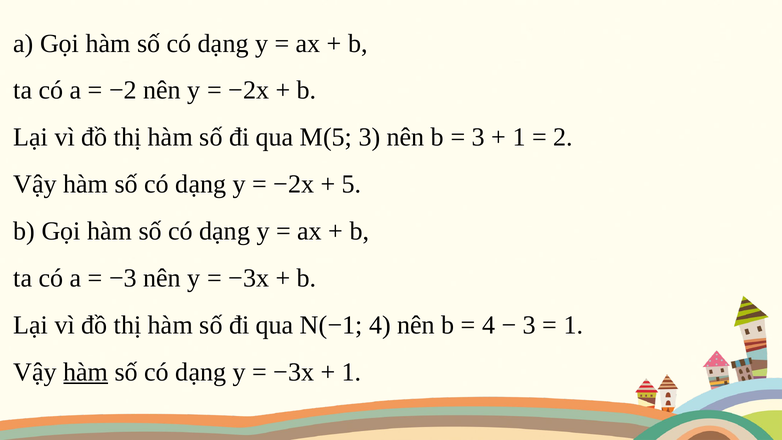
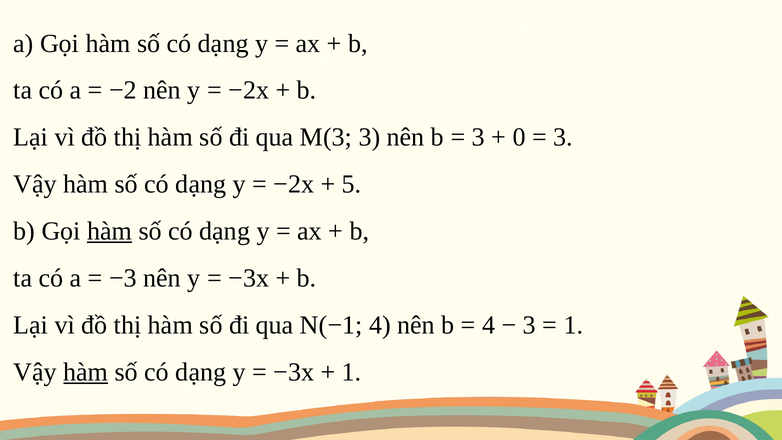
M(5: M(5 -> M(3 (326, 137)
1: 1 -> 0 (519, 137)
2: 2 -> 3 (563, 137)
hàm underline: none -> present (110, 231)
